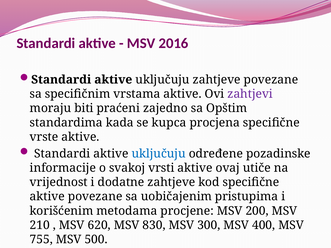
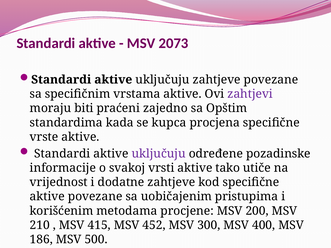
2016: 2016 -> 2073 (174, 43)
uključuju colour: blue -> purple (159, 154)
ovaj: ovaj -> tako (228, 168)
620: 620 -> 415 (99, 225)
830: 830 -> 452 (154, 225)
755: 755 -> 186 (41, 240)
